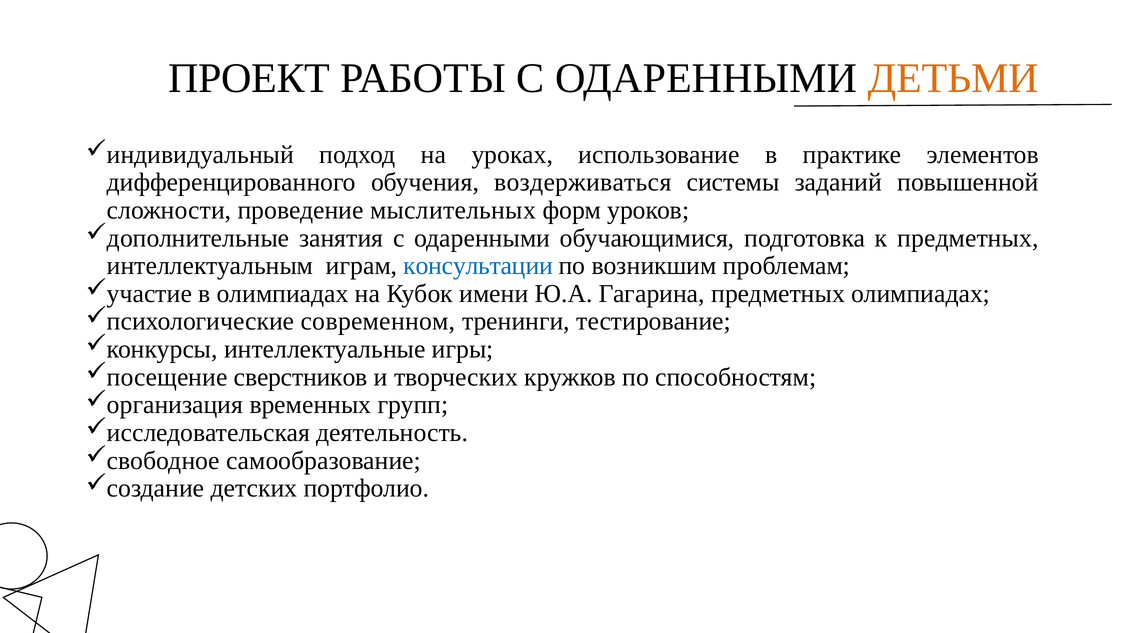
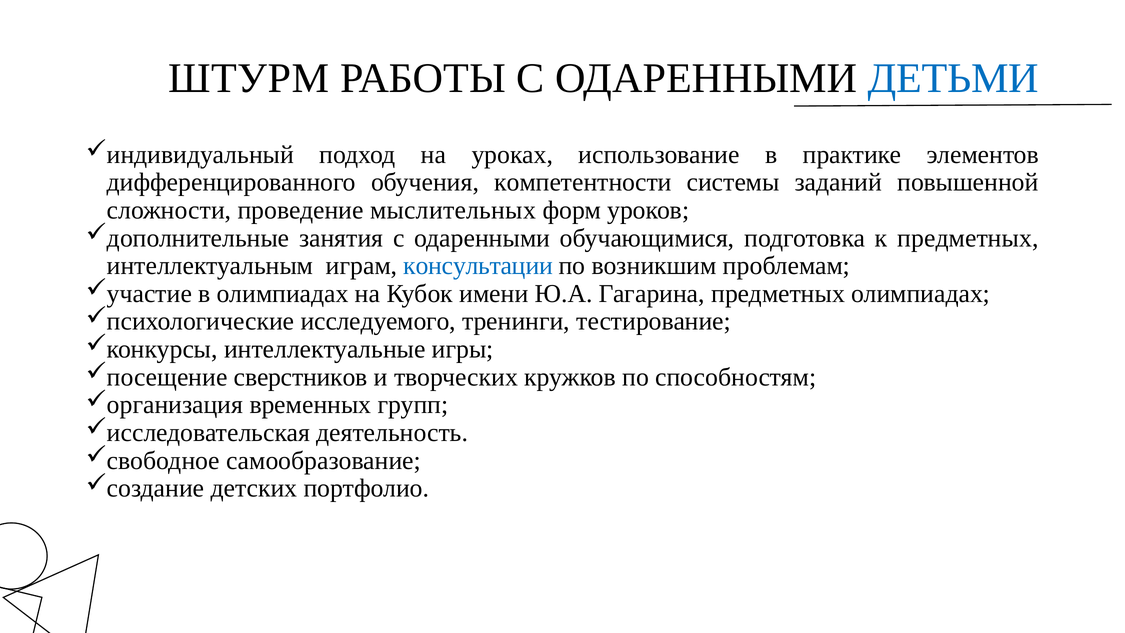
ПРОЕКТ: ПРОЕКТ -> ШТУРМ (249, 78)
ДЕТЬМИ colour: orange -> blue (953, 78)
воздерживаться: воздерживаться -> компетентности (583, 182)
современном: современном -> исследуемого (378, 321)
